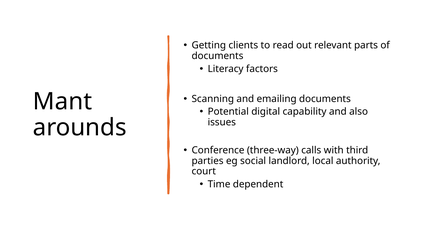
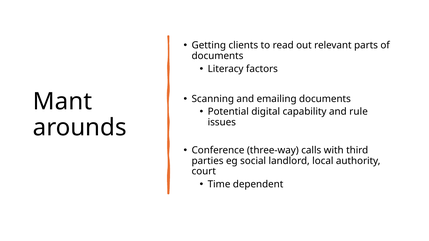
also: also -> rule (359, 112)
